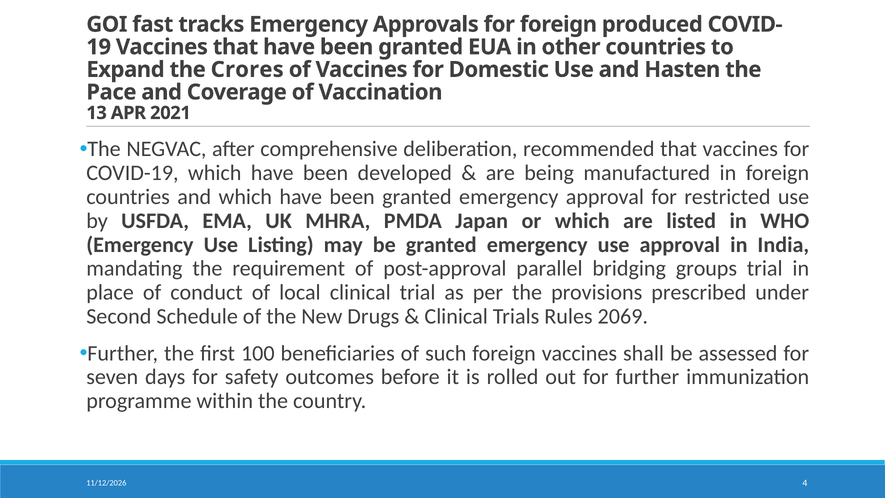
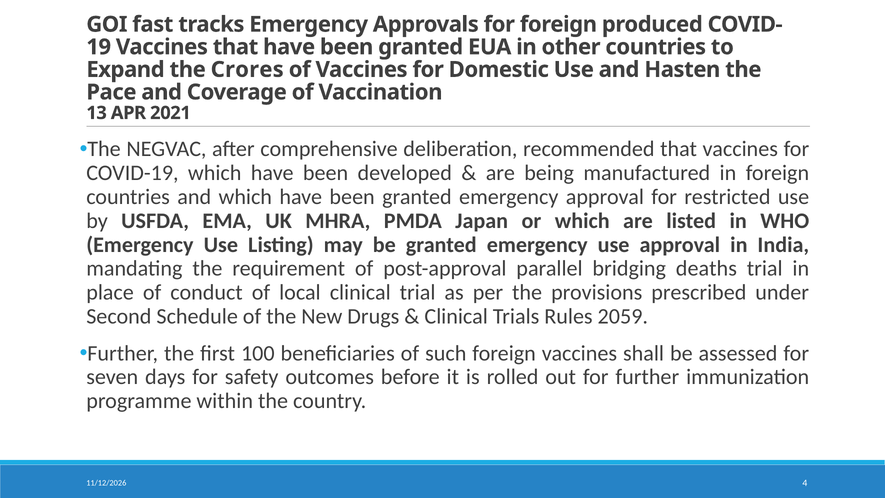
groups: groups -> deaths (706, 269)
2069: 2069 -> 2059 (623, 316)
